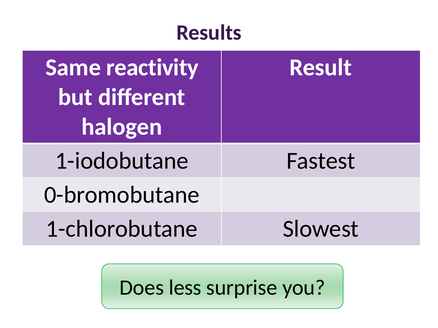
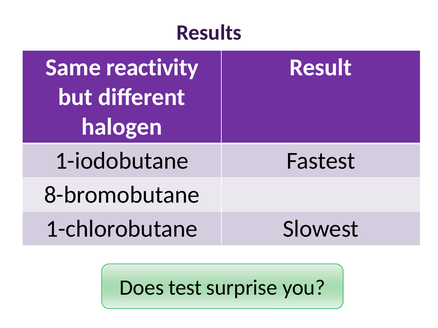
0-bromobutane: 0-bromobutane -> 8-bromobutane (122, 195)
less: less -> test (185, 288)
